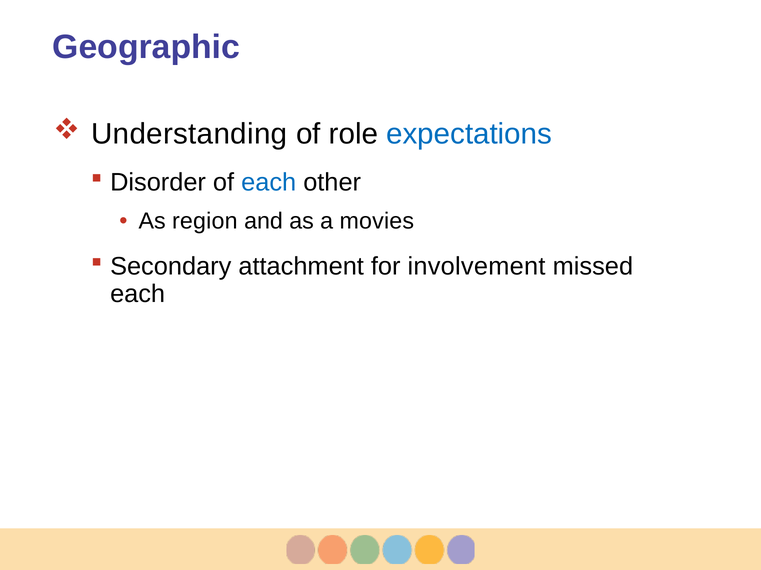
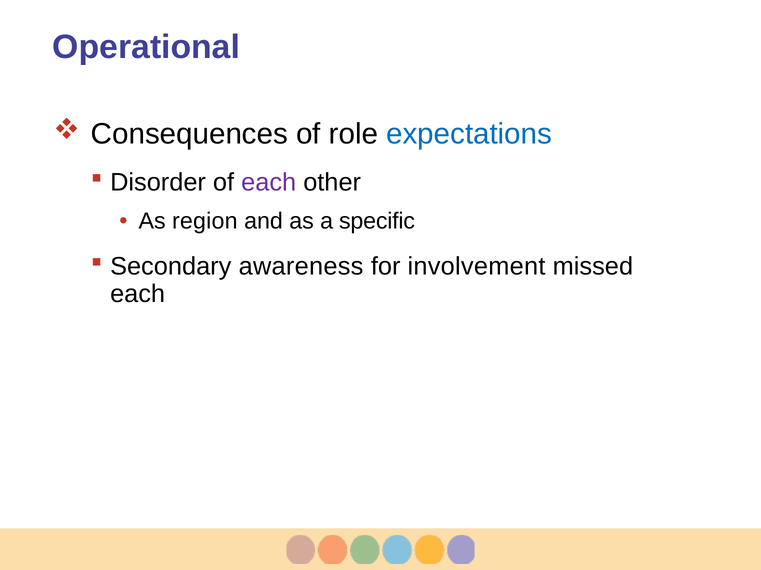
Geographic: Geographic -> Operational (146, 47)
Understanding: Understanding -> Consequences (189, 134)
each colour: blue -> purple (269, 183)
movies: movies -> specific (377, 222)
attachment: attachment -> awareness (301, 267)
